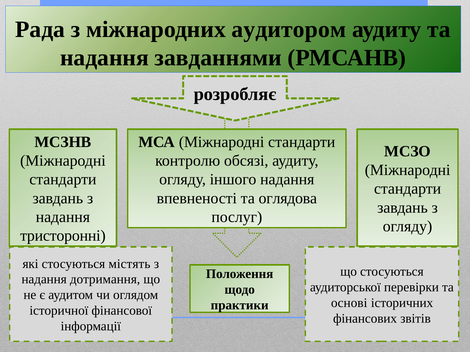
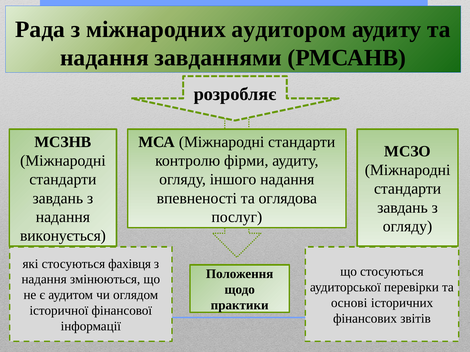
обсязі: обсязі -> фірми (246, 161)
тристоронні: тристоронні -> виконується (63, 236)
містять: містять -> фахівця (130, 264)
дотримання: дотримання -> змінюються (105, 280)
